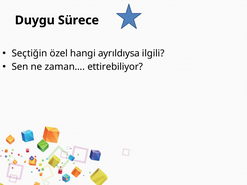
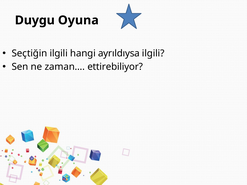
Sürece: Sürece -> Oyuna (78, 20)
Seçtiğin özel: özel -> ilgili (59, 53)
